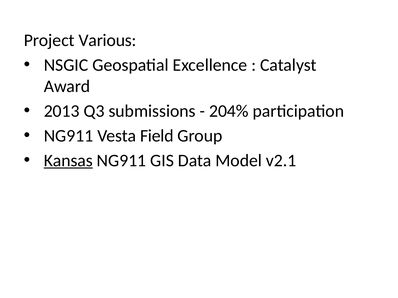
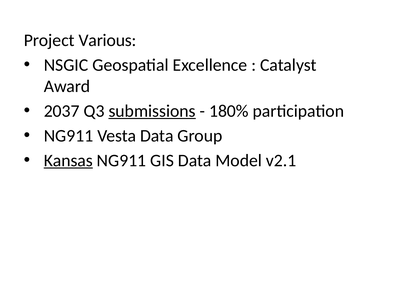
2013: 2013 -> 2037 (62, 111)
submissions underline: none -> present (152, 111)
204%: 204% -> 180% (229, 111)
Vesta Field: Field -> Data (157, 136)
